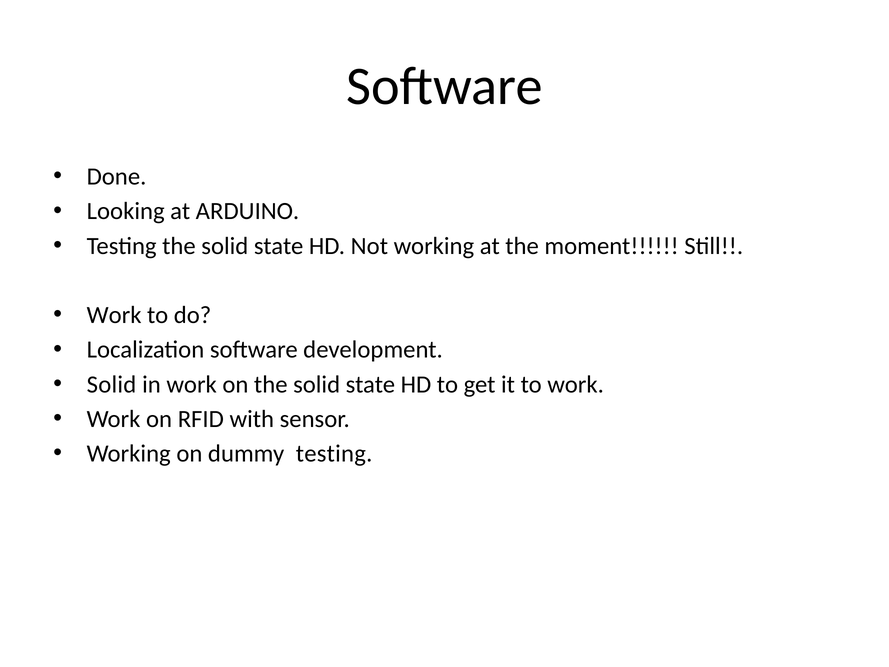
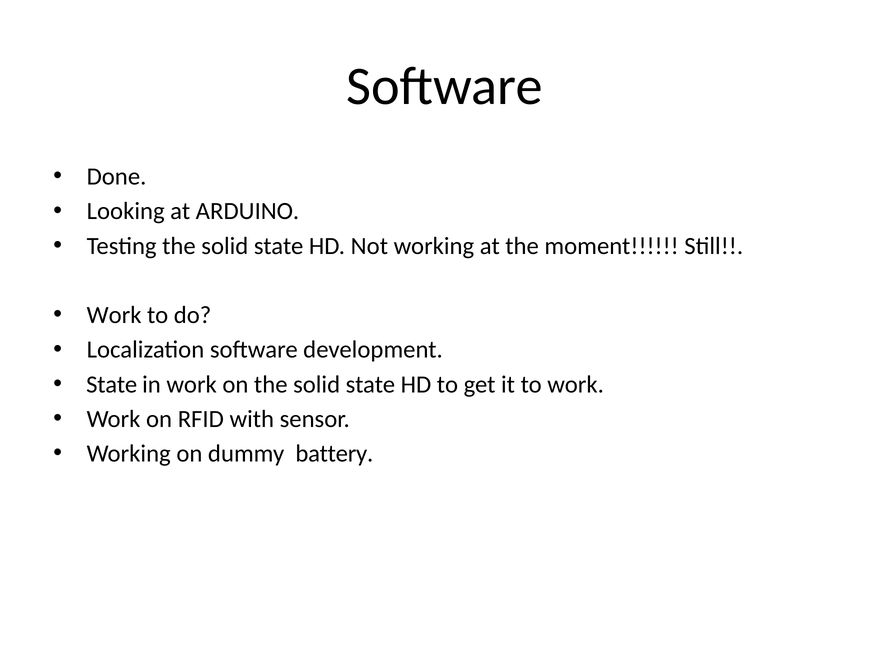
Solid: Solid -> State (112, 384)
dummy testing: testing -> battery (334, 454)
